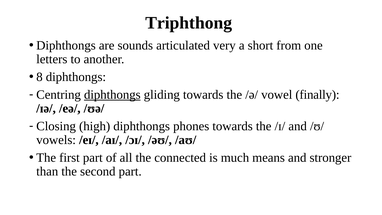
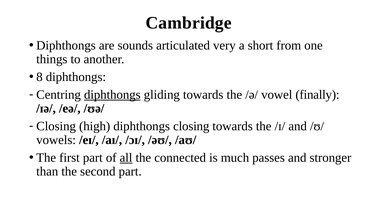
Triphthong: Triphthong -> Cambridge (189, 23)
letters: letters -> things (52, 59)
diphthongs phones: phones -> closing (191, 126)
all underline: none -> present (126, 158)
means: means -> passes (269, 158)
